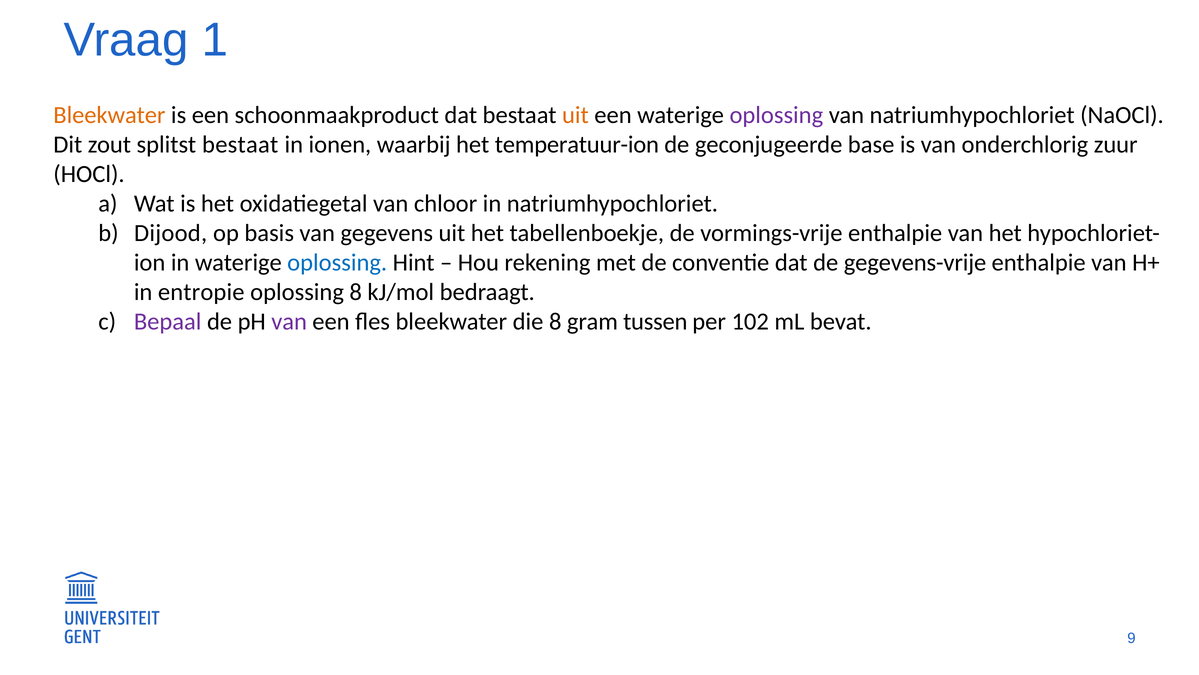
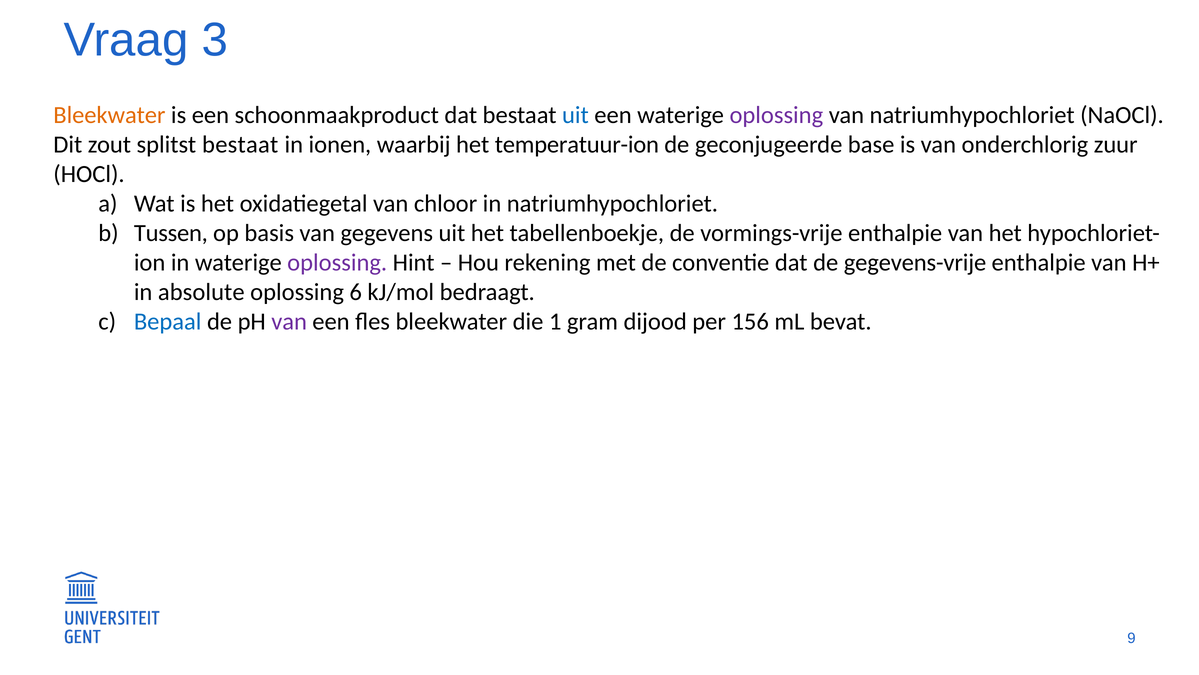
1: 1 -> 3 (215, 40)
uit colour: orange -> blue (575, 115)
Dijood: Dijood -> Tussen (171, 233)
oplossing colour: blue -> purple (337, 262)
entropie: entropie -> absolute (201, 292)
oplossing 8: 8 -> 6 (356, 292)
Bepaal colour: purple -> blue (168, 322)
die 8: 8 -> 1 (555, 322)
tussen: tussen -> dijood (655, 322)
102: 102 -> 156 (750, 322)
